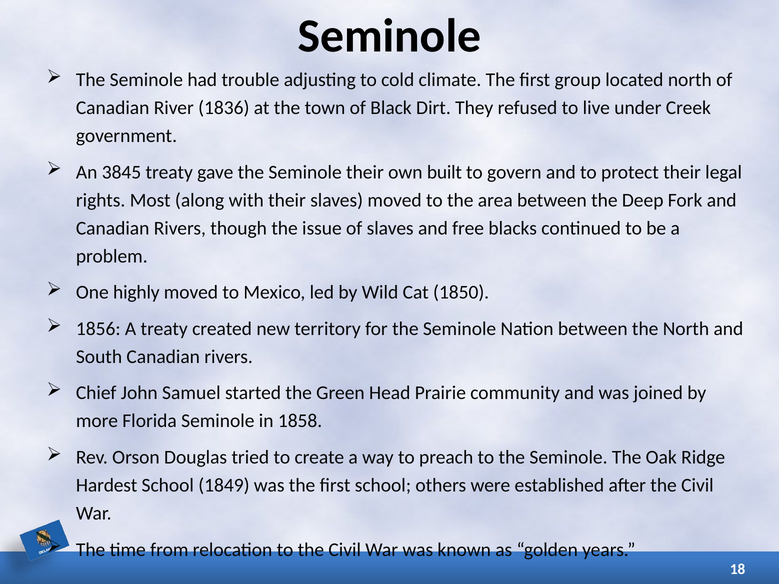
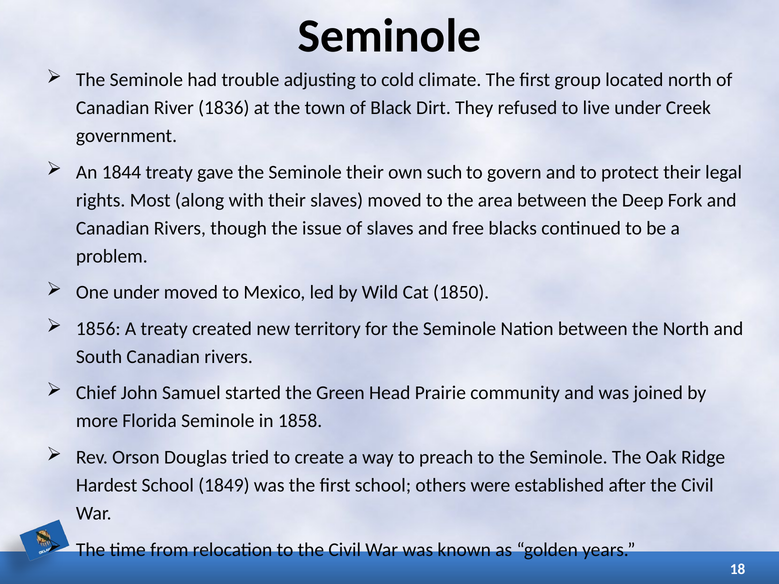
3845: 3845 -> 1844 (121, 172)
built: built -> such (444, 172)
One highly: highly -> under (136, 293)
